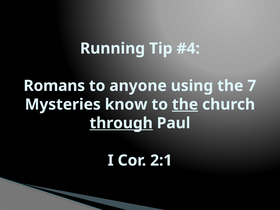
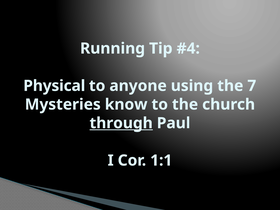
Romans: Romans -> Physical (54, 86)
the underline: present -> none (185, 104)
2:1: 2:1 -> 1:1 (161, 160)
